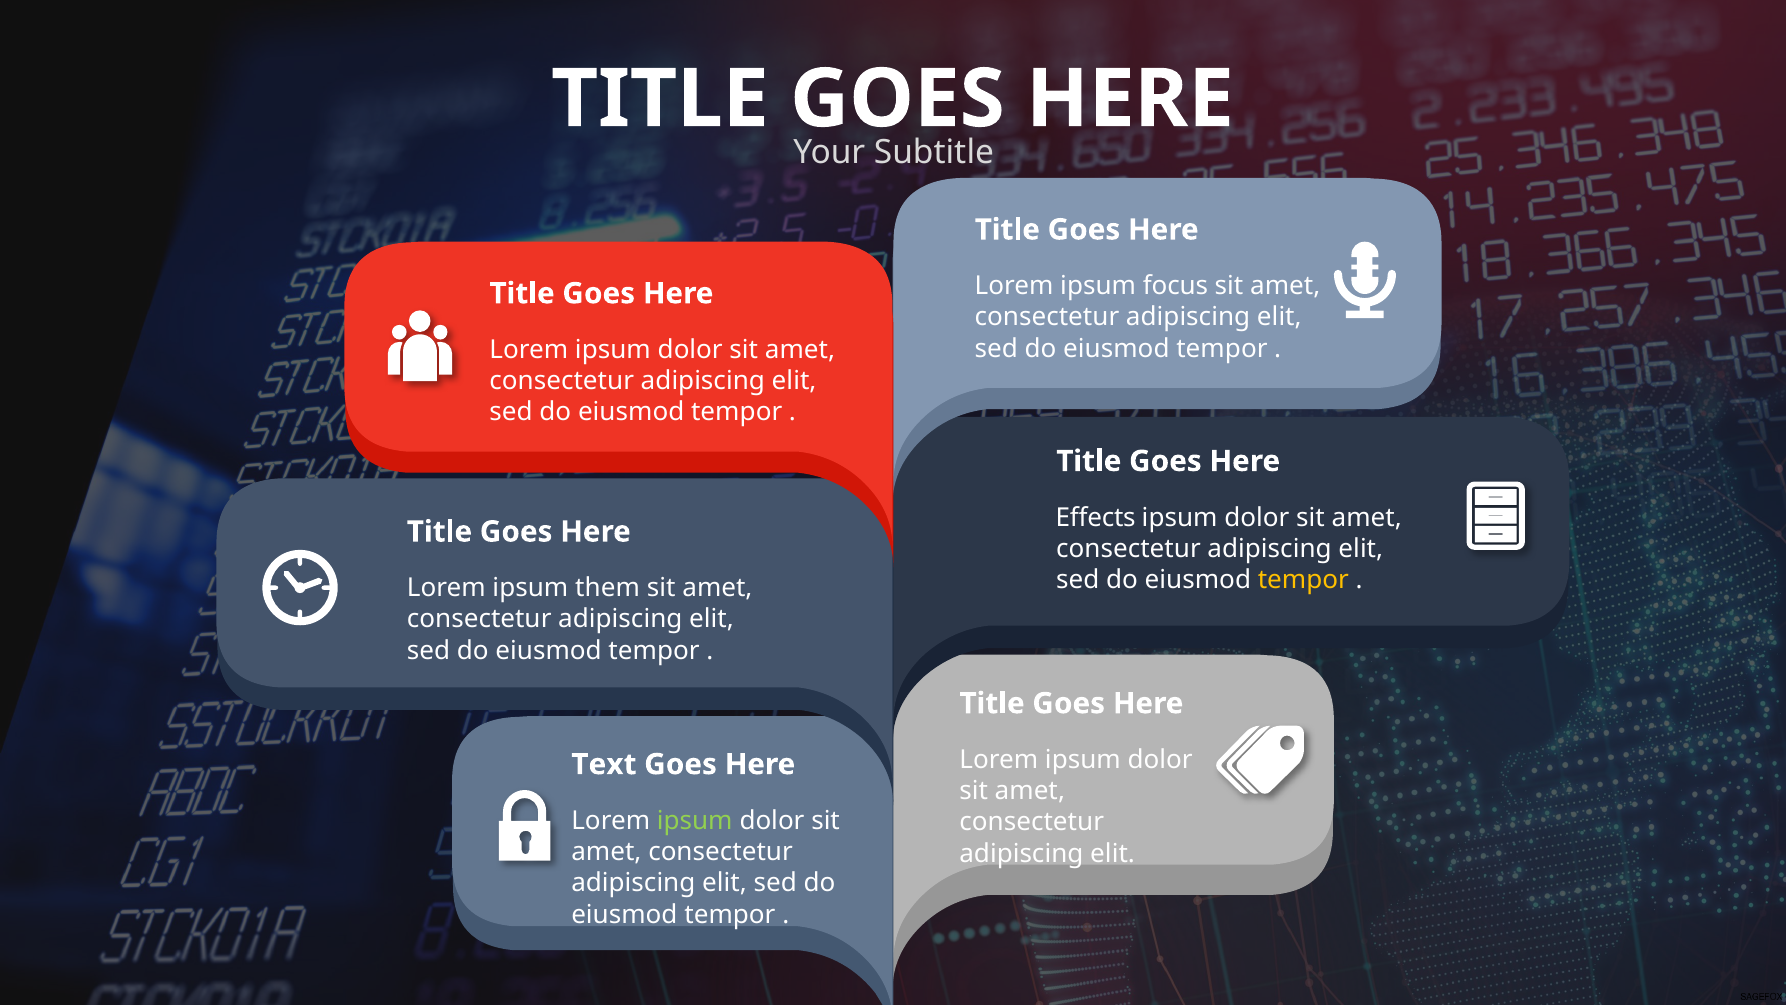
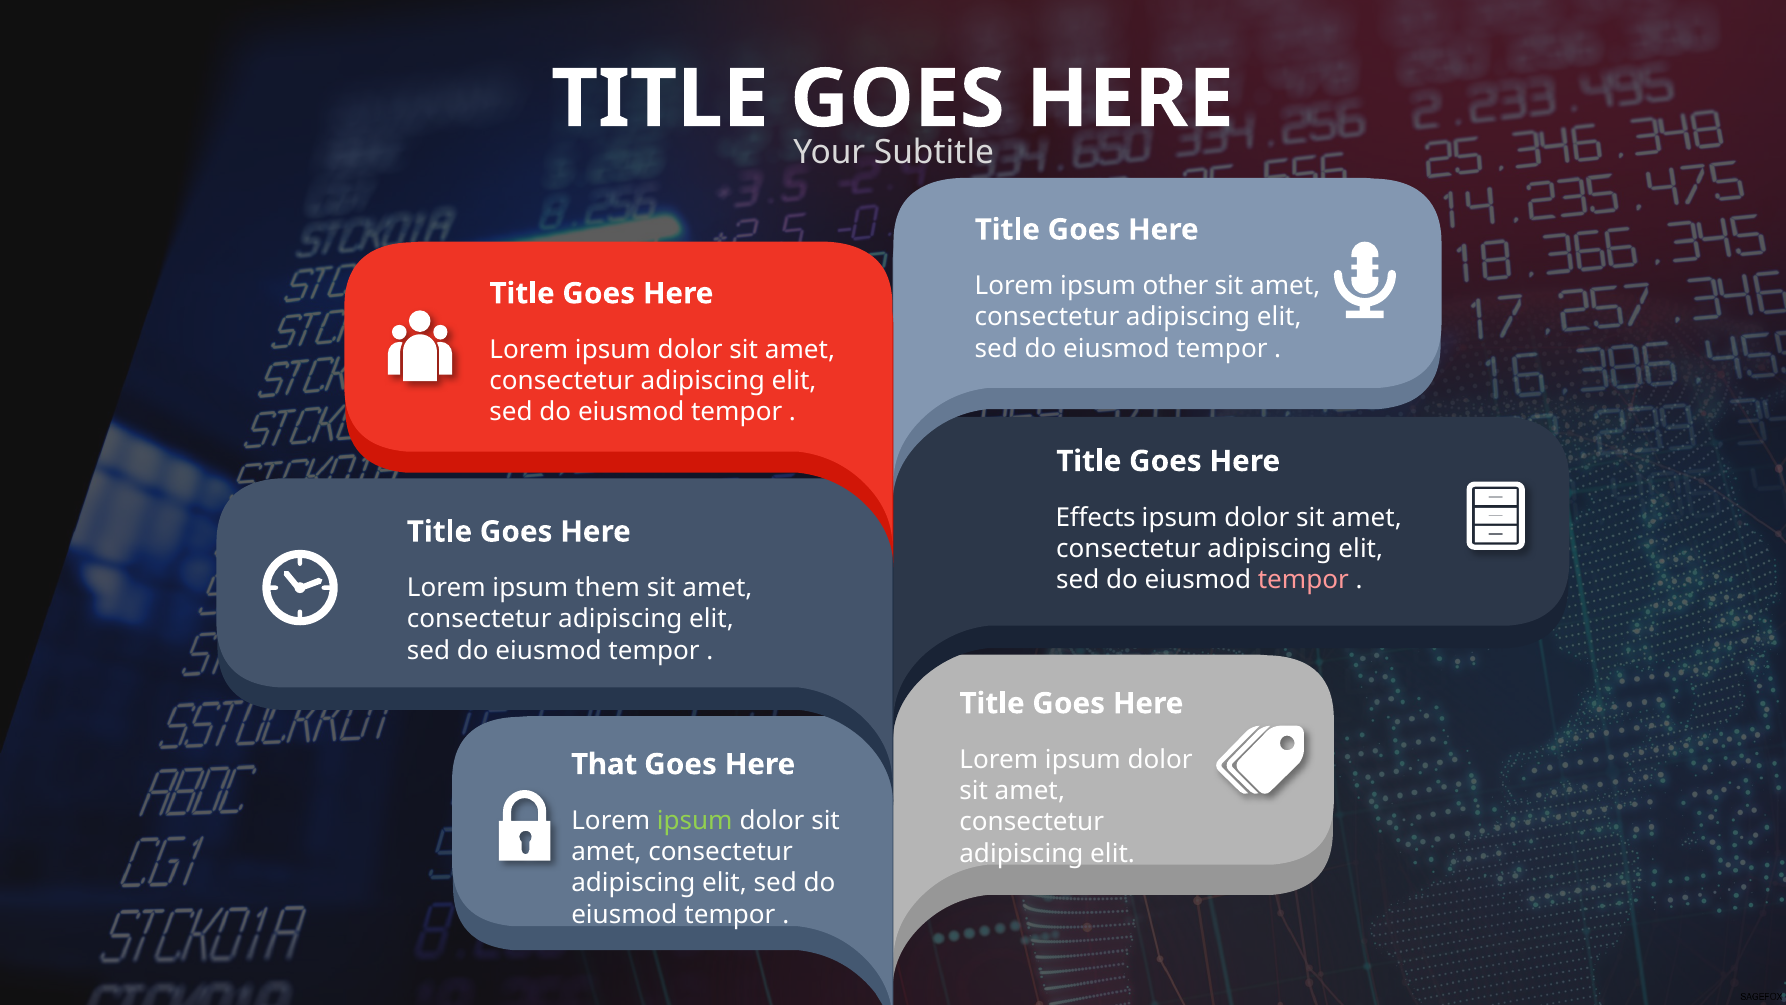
focus: focus -> other (1176, 286)
tempor colour: yellow -> pink (1303, 580)
Text: Text -> That (604, 764)
